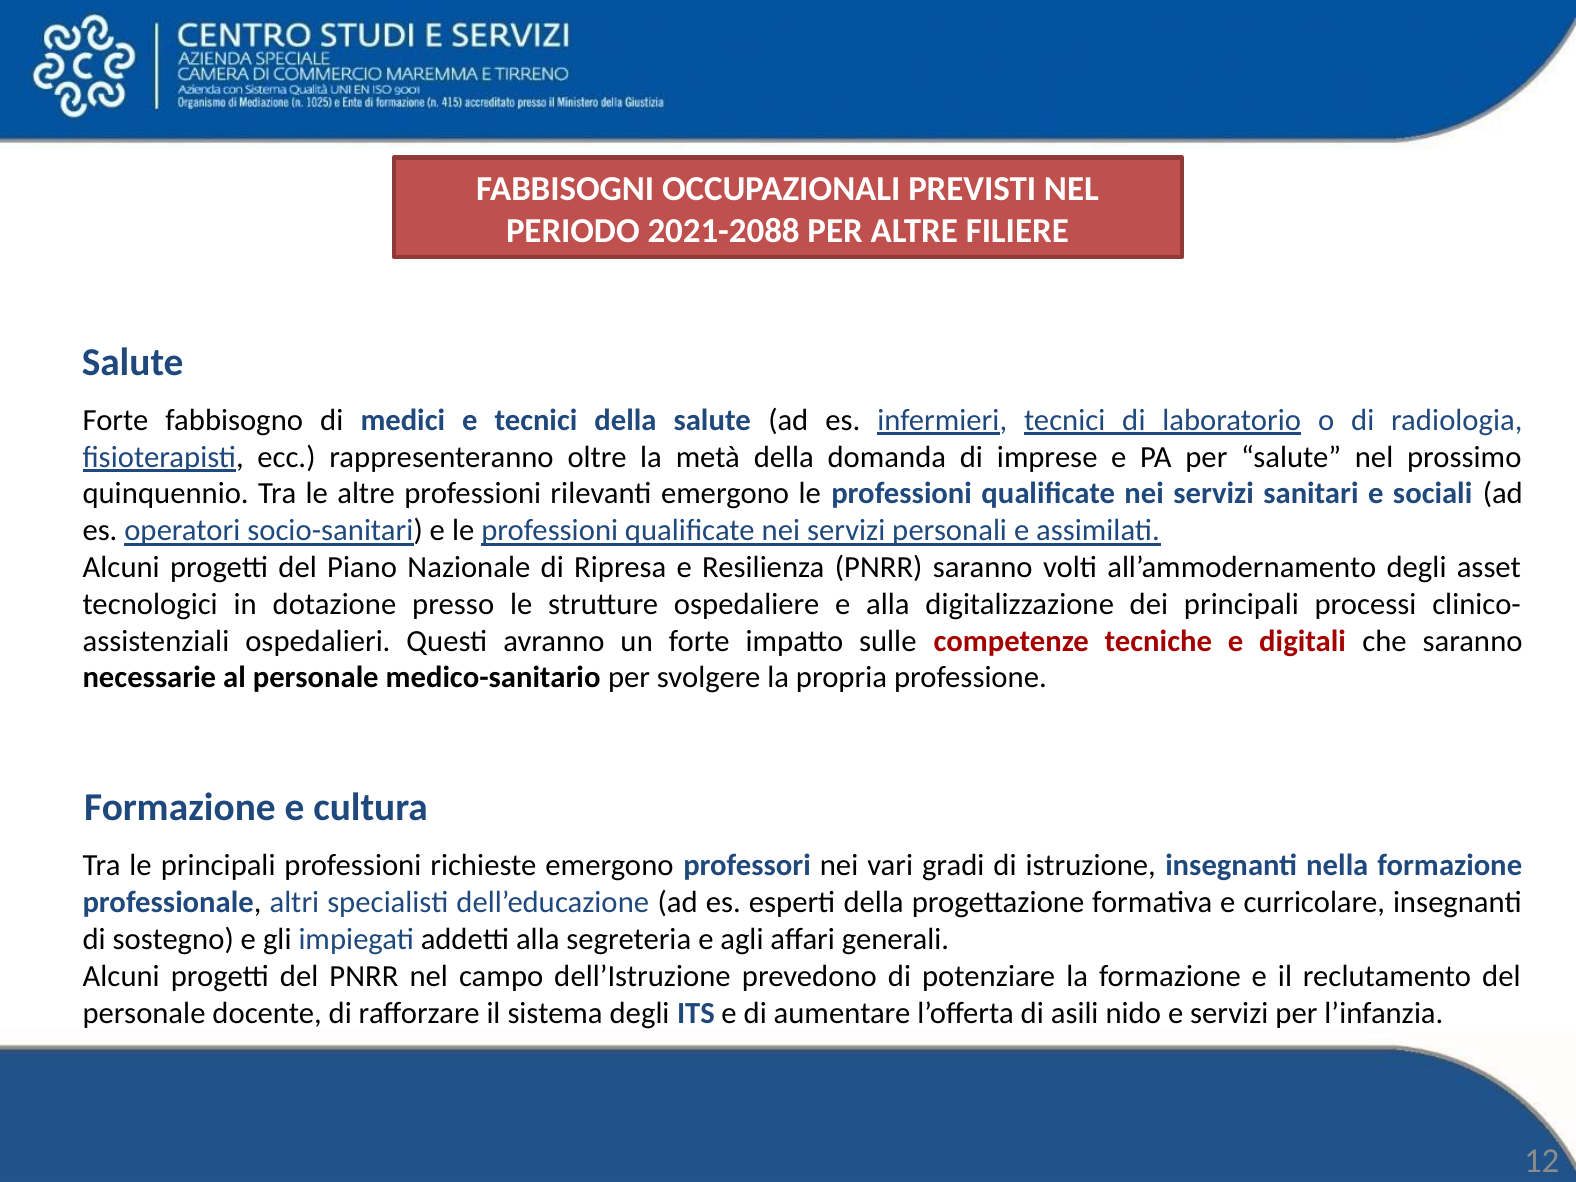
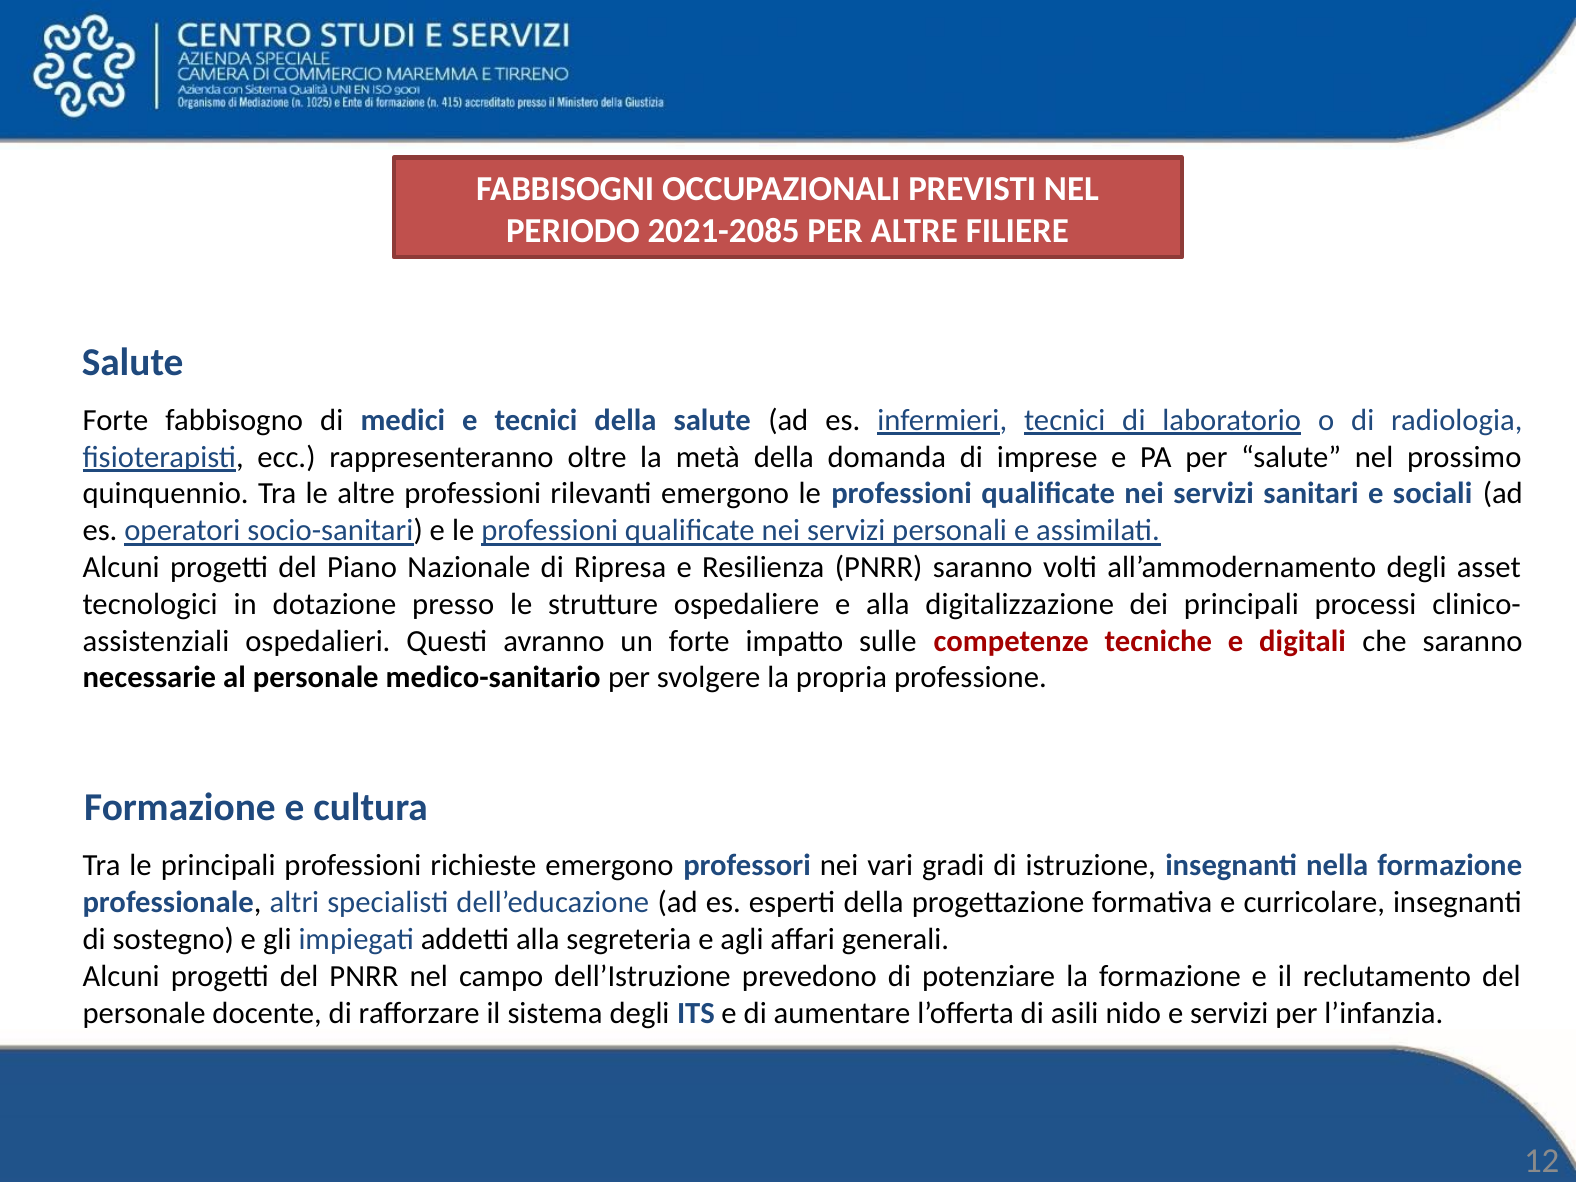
2021-2088: 2021-2088 -> 2021-2085 (724, 231)
